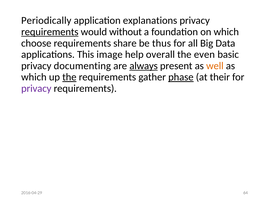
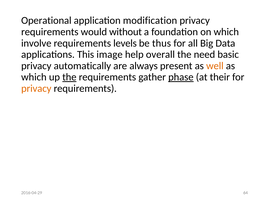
Periodically: Periodically -> Operational (46, 21)
explanations: explanations -> modification (150, 21)
requirements underline: present -> none (50, 32)
choose: choose -> involve (36, 43)
share: share -> levels (125, 43)
even: even -> need (204, 54)
documenting: documenting -> automatically (82, 66)
always underline: present -> none (144, 66)
privacy colour: purple -> orange (36, 88)
